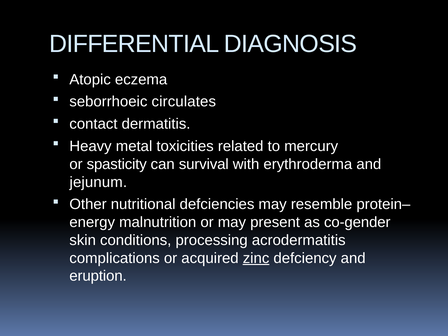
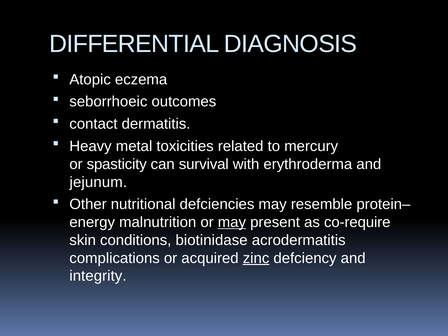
circulates: circulates -> outcomes (184, 102)
may underline: none -> present (232, 222)
co‐gender: co‐gender -> co‐require (357, 222)
processing: processing -> biotinidase (212, 240)
eruption: eruption -> integrity (98, 276)
